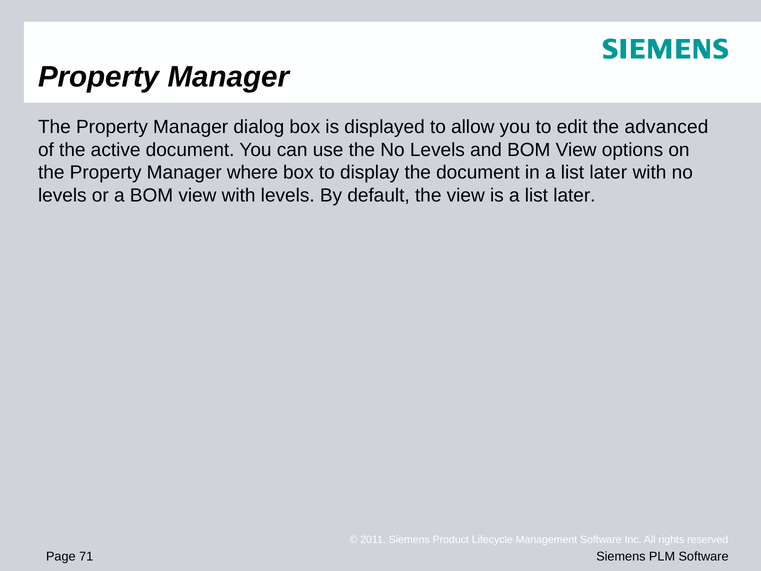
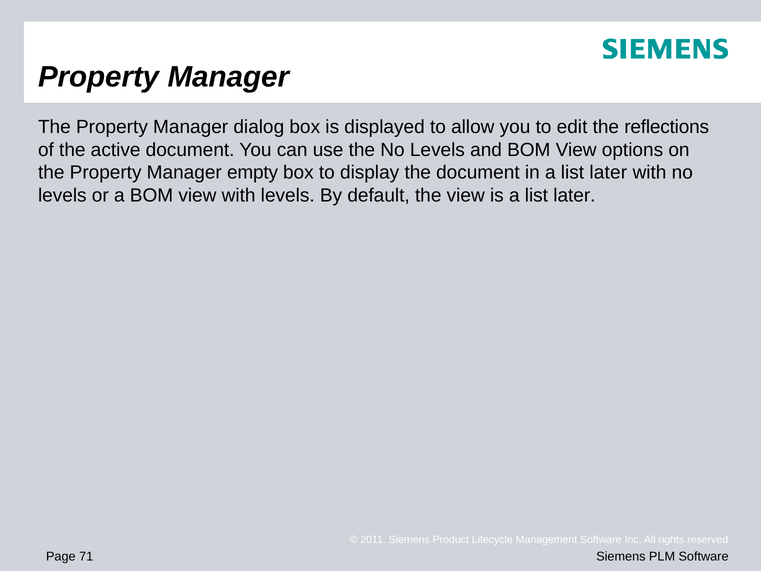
advanced: advanced -> reflections (667, 127)
where: where -> empty (253, 173)
